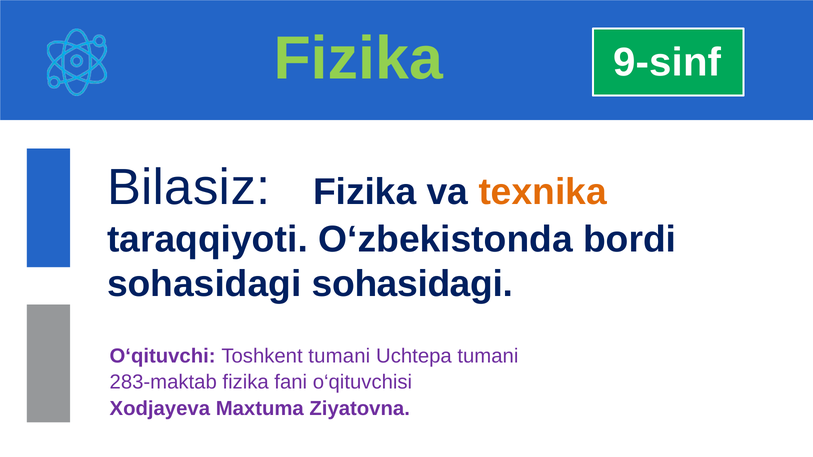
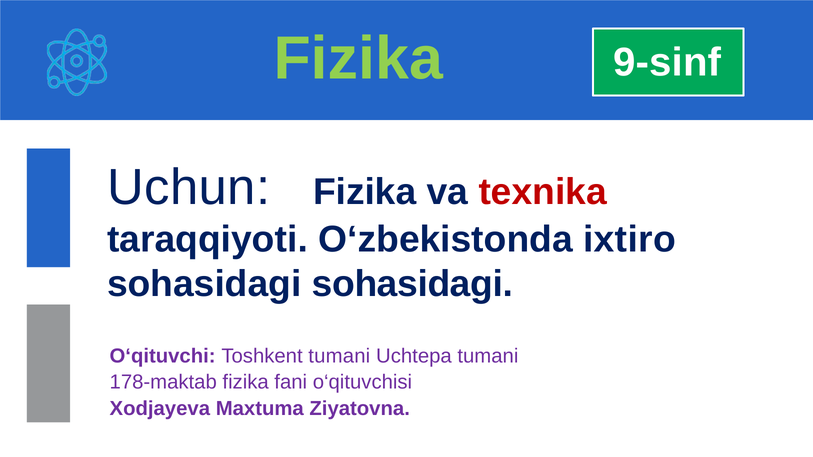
Bilasiz: Bilasiz -> Uchun (189, 188)
texnika colour: orange -> red (543, 192)
bordi: bordi -> ixtiro (629, 240)
283-maktab: 283-maktab -> 178-maktab (163, 383)
